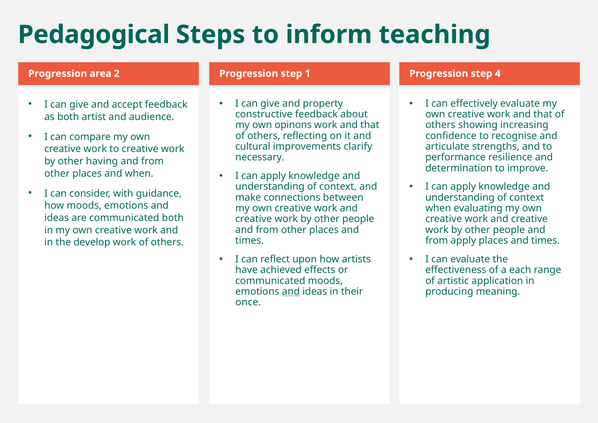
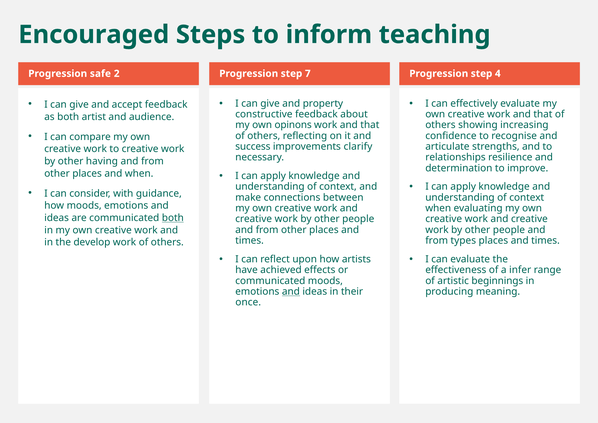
Pedagogical: Pedagogical -> Encouraged (94, 35)
area: area -> safe (100, 74)
1: 1 -> 7 (308, 74)
cultural: cultural -> success (253, 146)
performance: performance -> relationships (455, 157)
both underline: none -> present (173, 218)
from apply: apply -> types (463, 240)
each: each -> infer (520, 270)
application: application -> beginnings (497, 281)
